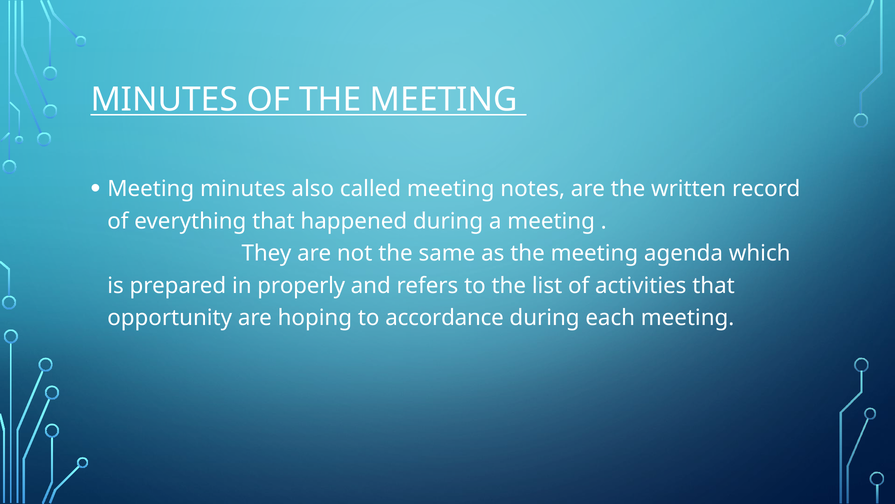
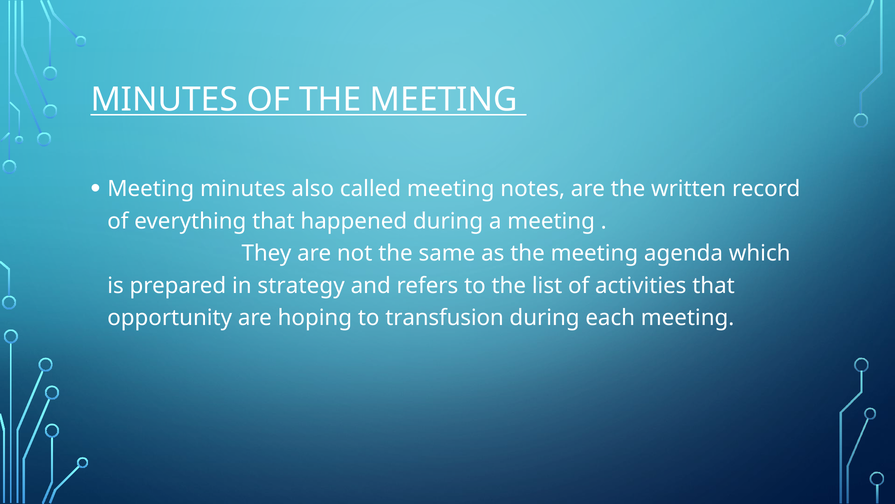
properly: properly -> strategy (301, 286)
accordance: accordance -> transfusion (445, 318)
